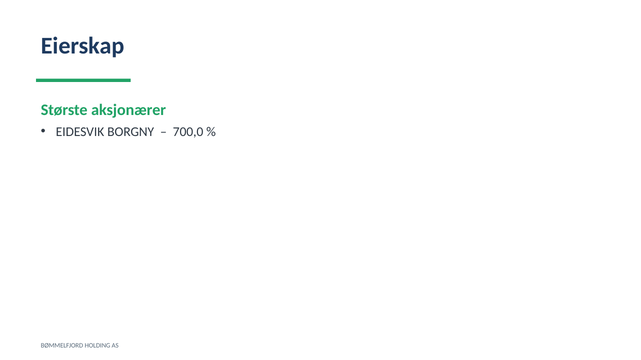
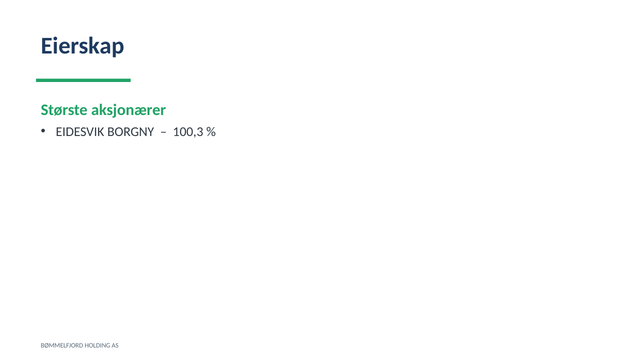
700,0: 700,0 -> 100,3 (188, 132)
